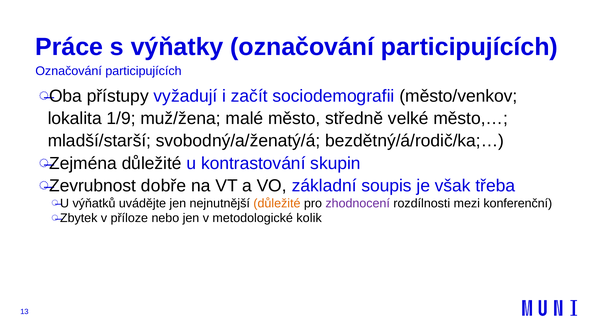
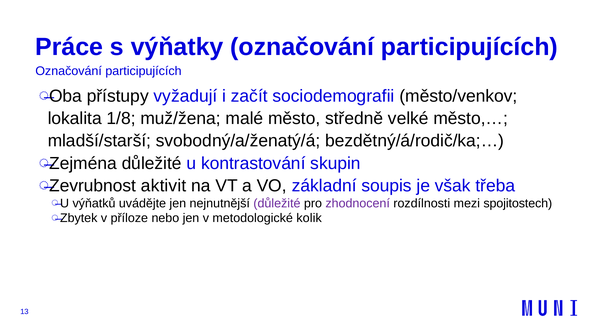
1/9: 1/9 -> 1/8 (121, 119)
dobře: dobře -> aktivit (164, 186)
důležité colour: orange -> purple (277, 203)
konferenční: konferenční -> spojitostech (518, 203)
